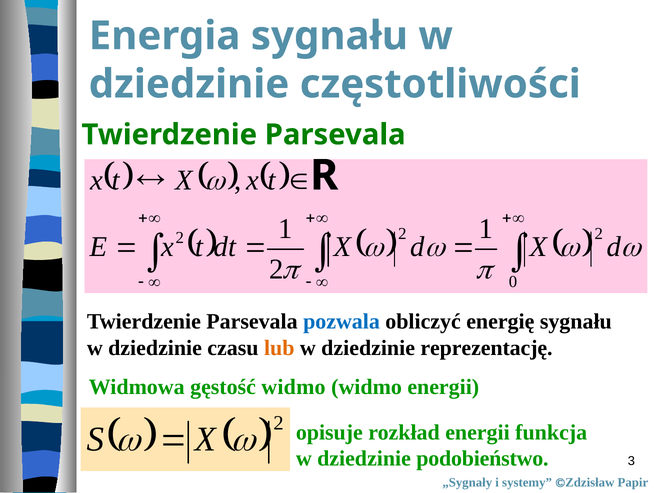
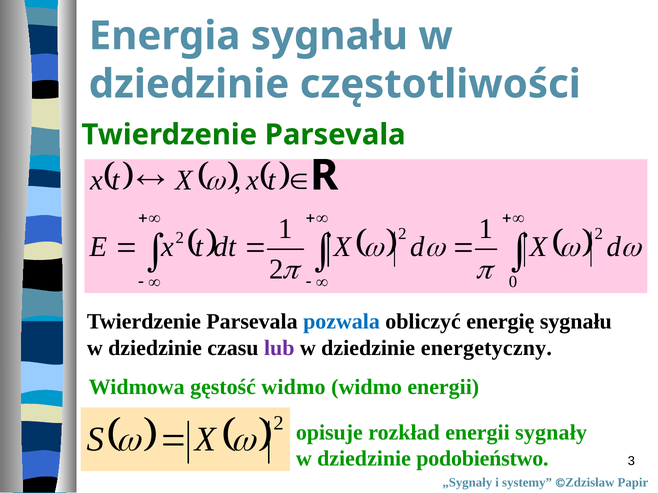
lub colour: orange -> purple (279, 348)
reprezentację: reprezentację -> energetyczny (486, 348)
funkcja: funkcja -> sygnały (551, 433)
